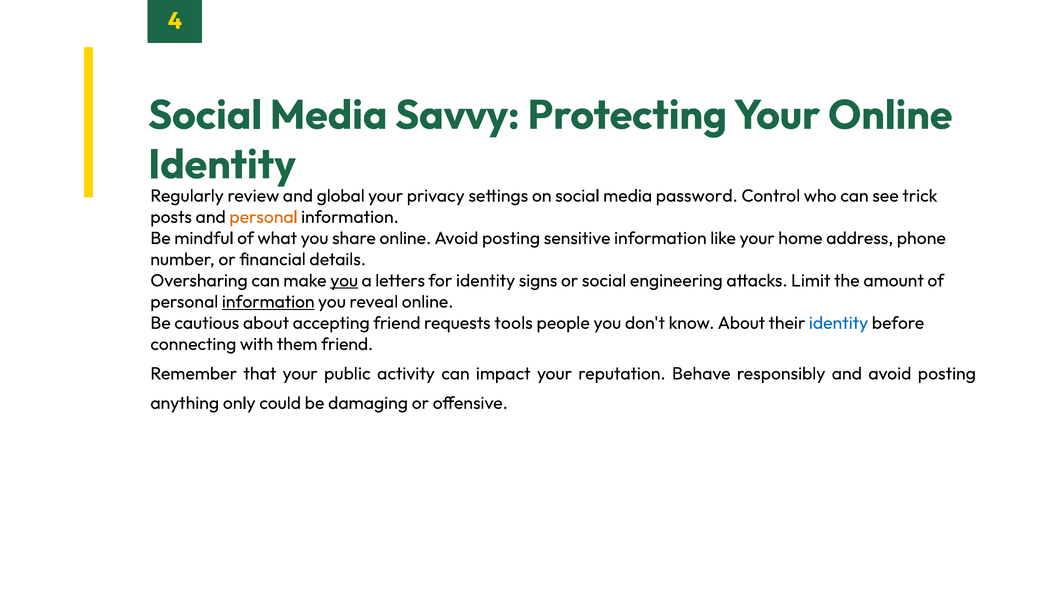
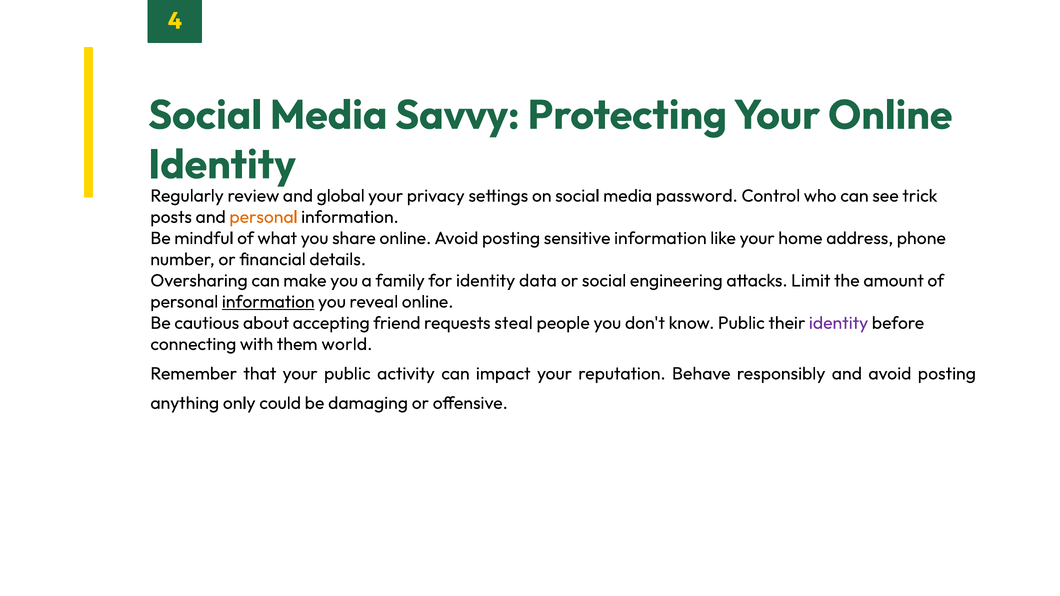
you underline: present -> none (344, 281)
letters: letters -> family (400, 281)
signs: signs -> data (538, 281)
tools: tools -> steal (513, 323)
know About: About -> Public (741, 323)
identity colour: blue -> purple (839, 323)
them friend: friend -> world (347, 344)
